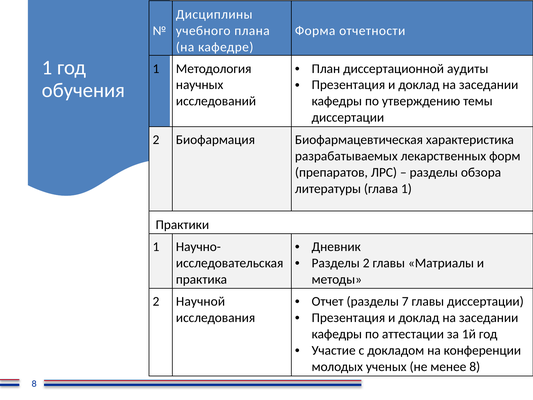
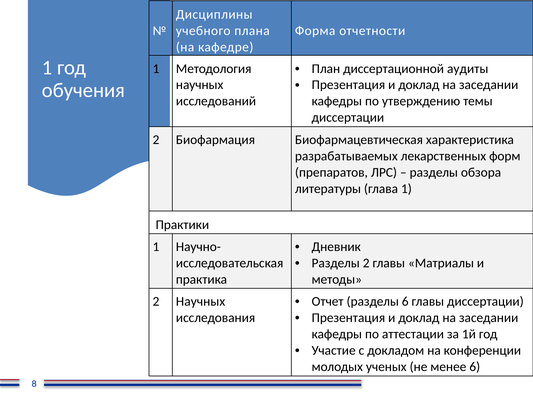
разделы 7: 7 -> 6 (405, 301)
2 Научной: Научной -> Научных (201, 301)
менее 8: 8 -> 6 (475, 366)
